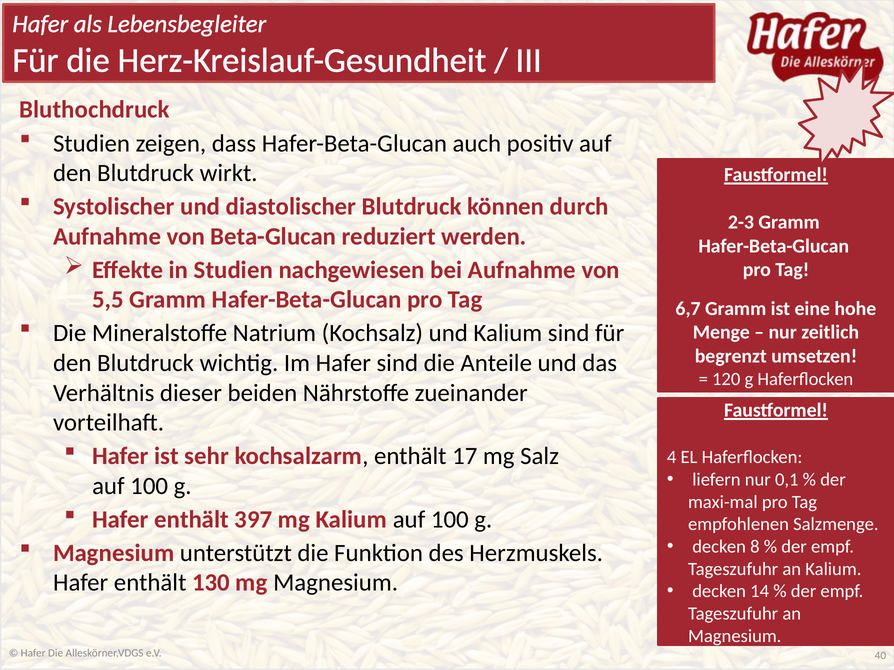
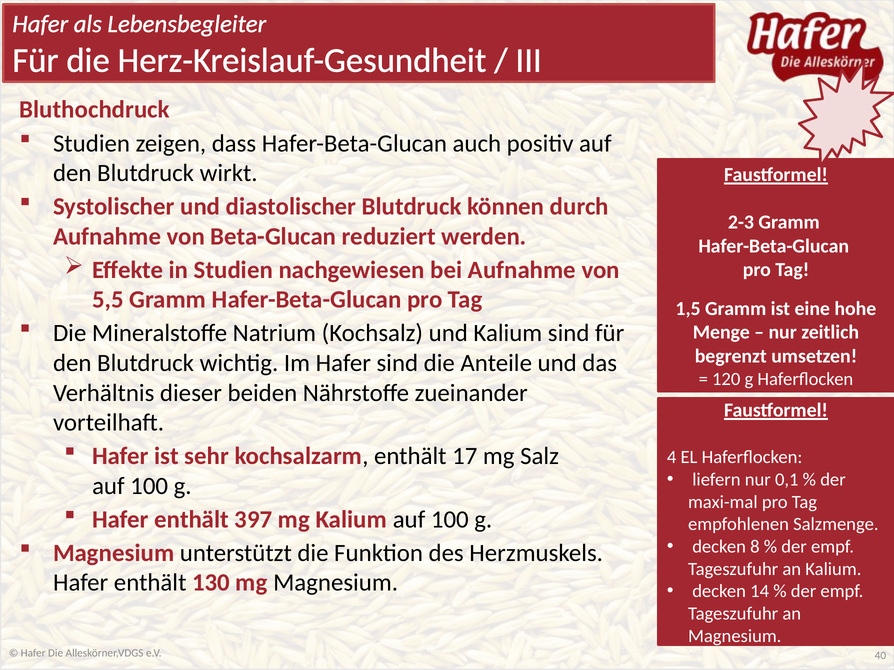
6,7: 6,7 -> 1,5 (688, 309)
